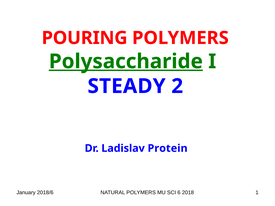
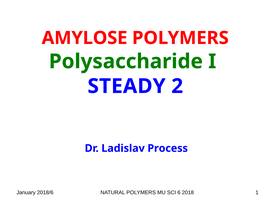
POURING: POURING -> AMYLOSE (85, 38)
Polysaccharide underline: present -> none (126, 62)
Protein: Protein -> Process (168, 148)
